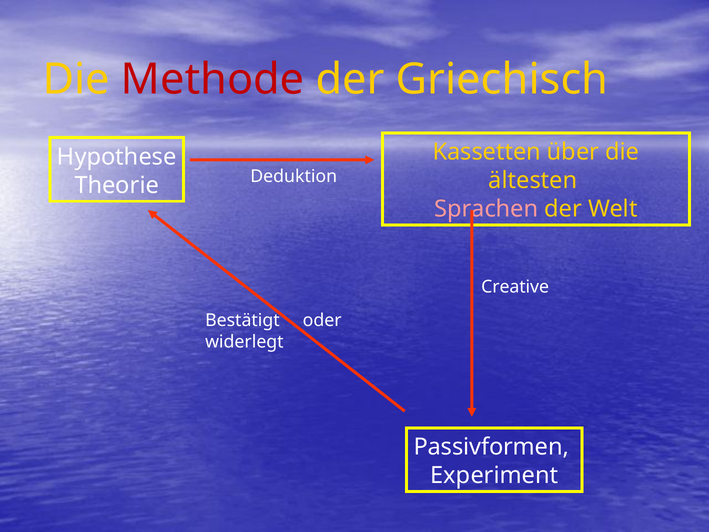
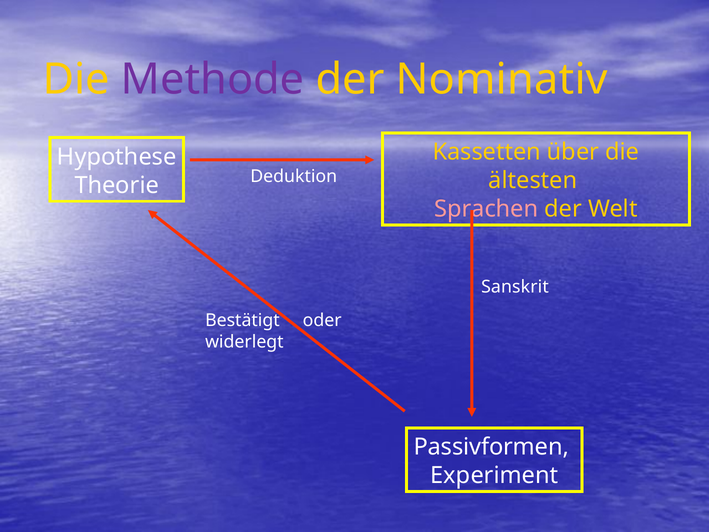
Methode colour: red -> purple (213, 79)
Griechisch: Griechisch -> Nominativ (502, 79)
Creative: Creative -> Sanskrit (515, 287)
